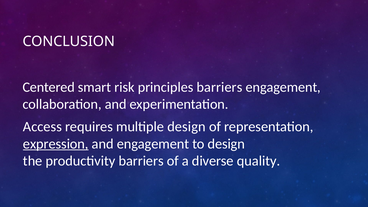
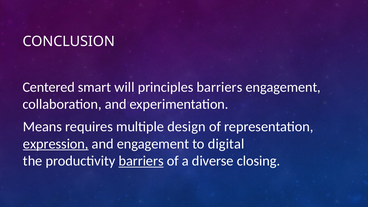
risk: risk -> will (124, 87)
Access: Access -> Means (42, 127)
to design: design -> digital (226, 144)
barriers underline: none -> present (141, 161)
quality: quality -> closing (259, 161)
